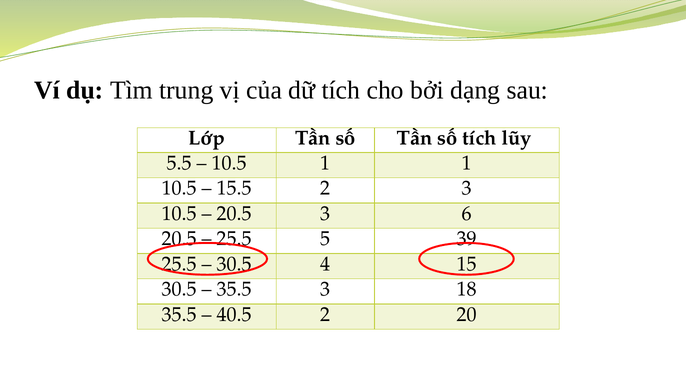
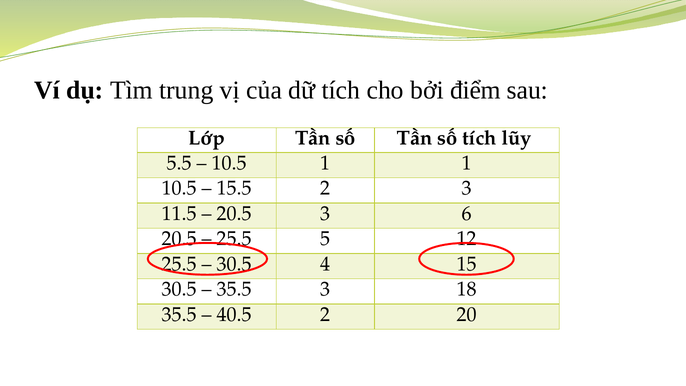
dạng: dạng -> điểm (475, 90)
10.5: 10.5 -> 11.5 (179, 213)
39: 39 -> 12 (467, 239)
